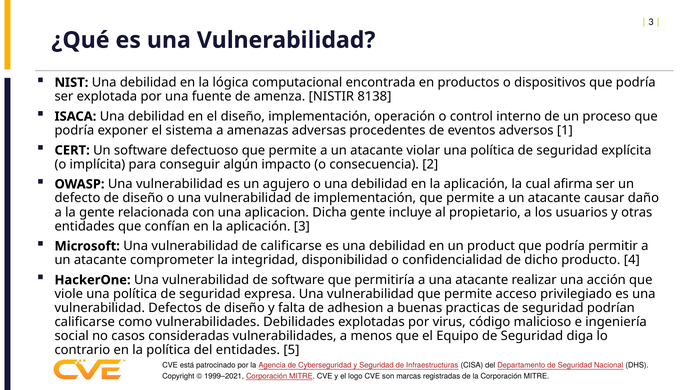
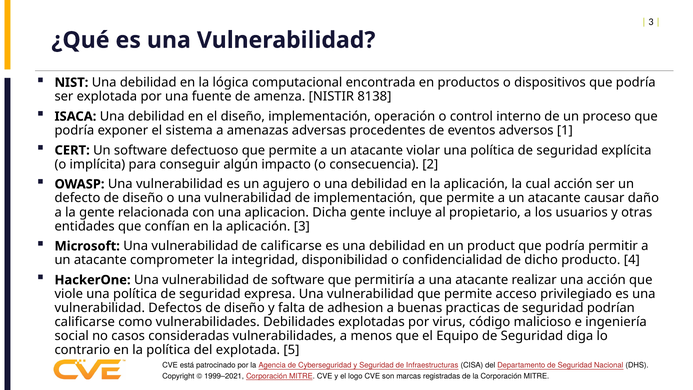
cual afirma: afirma -> acción (573, 184)
del entidades: entidades -> explotada (248, 350)
